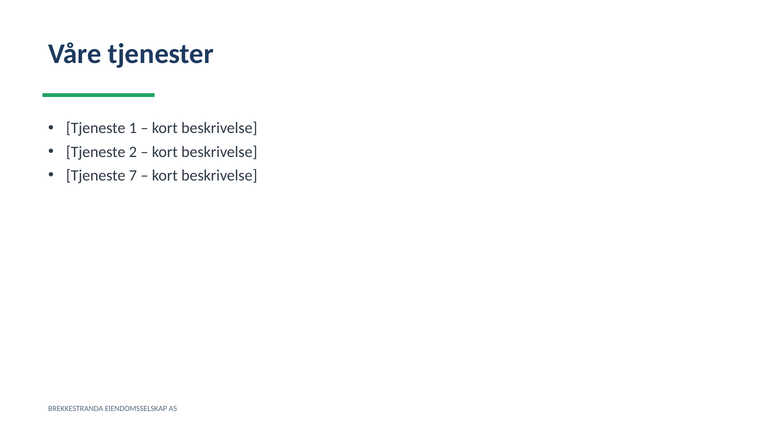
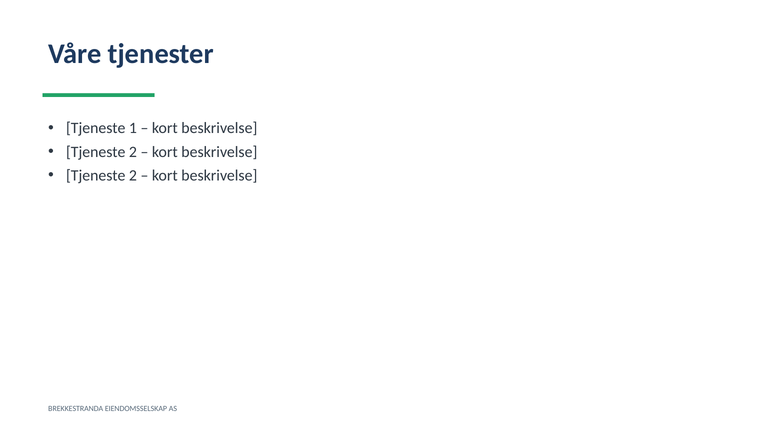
7: 7 -> 2 (133, 176)
